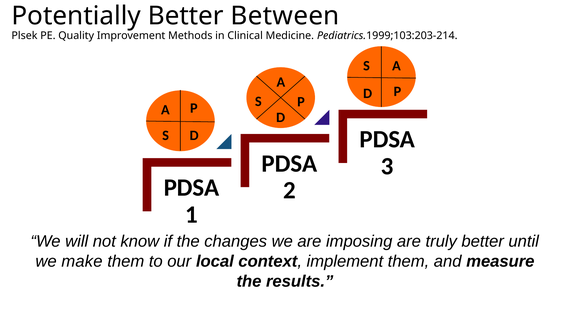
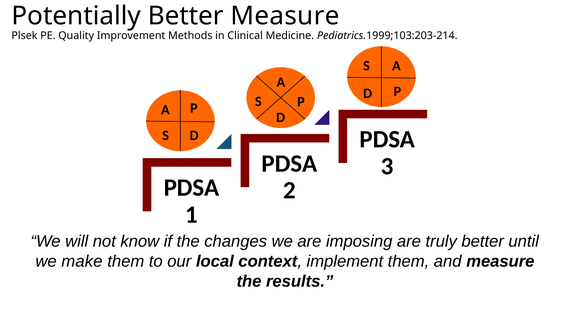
Better Between: Between -> Measure (285, 16)
